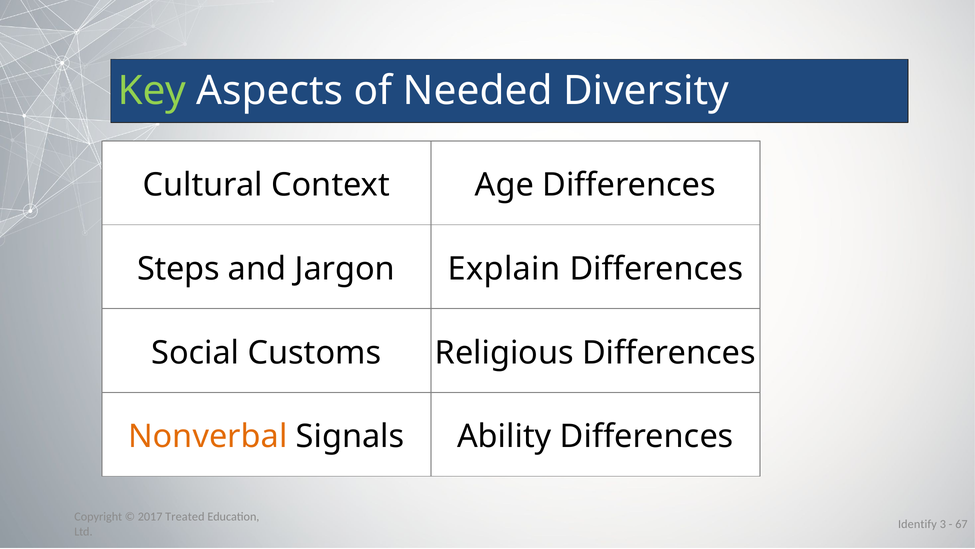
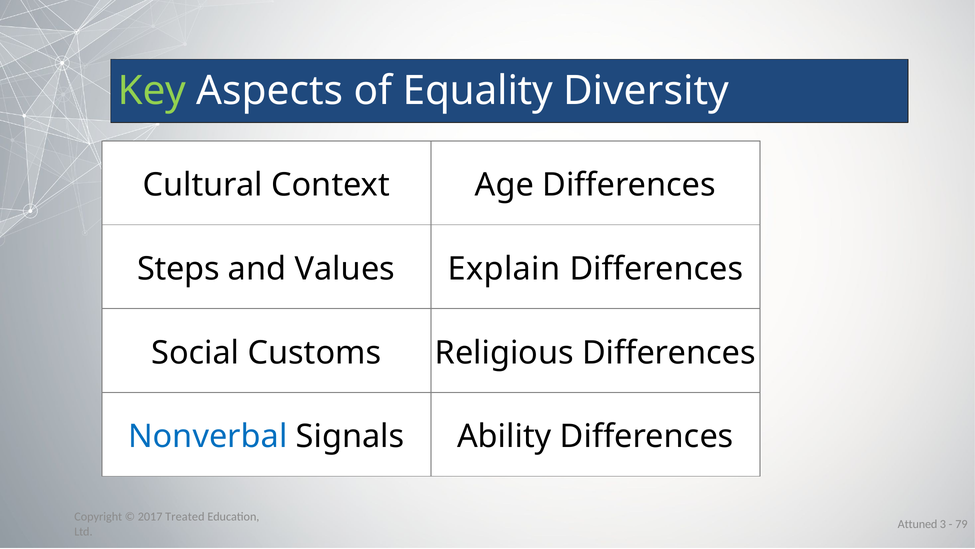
Needed: Needed -> Equality (478, 91)
Jargon: Jargon -> Values (345, 269)
Nonverbal colour: orange -> blue (208, 436)
Identify: Identify -> Attuned (918, 524)
67: 67 -> 79 (962, 524)
